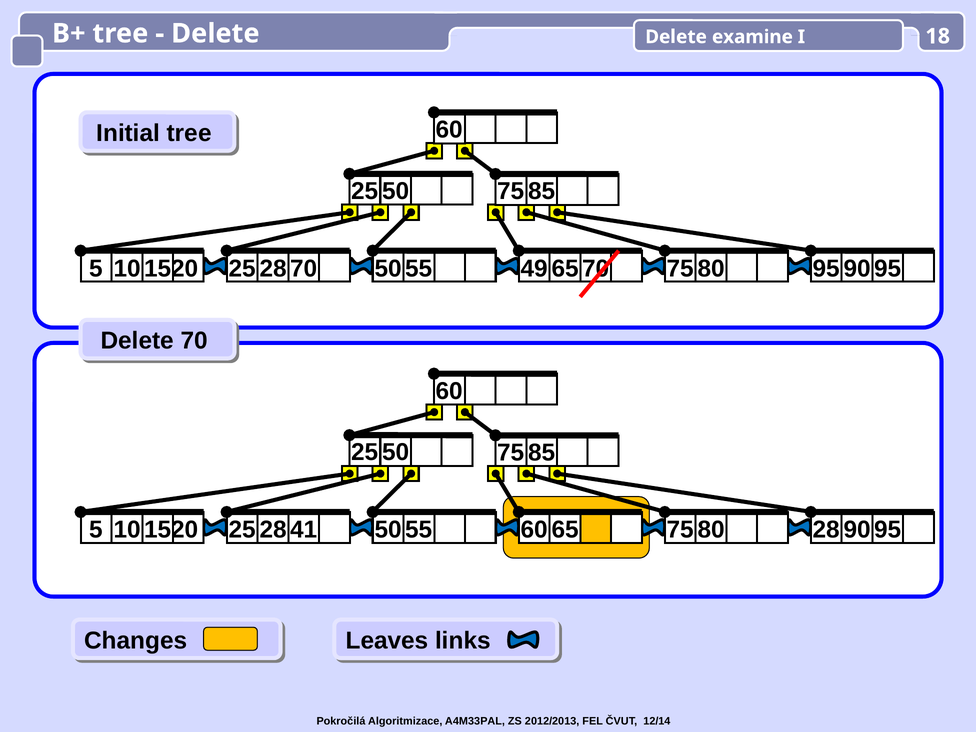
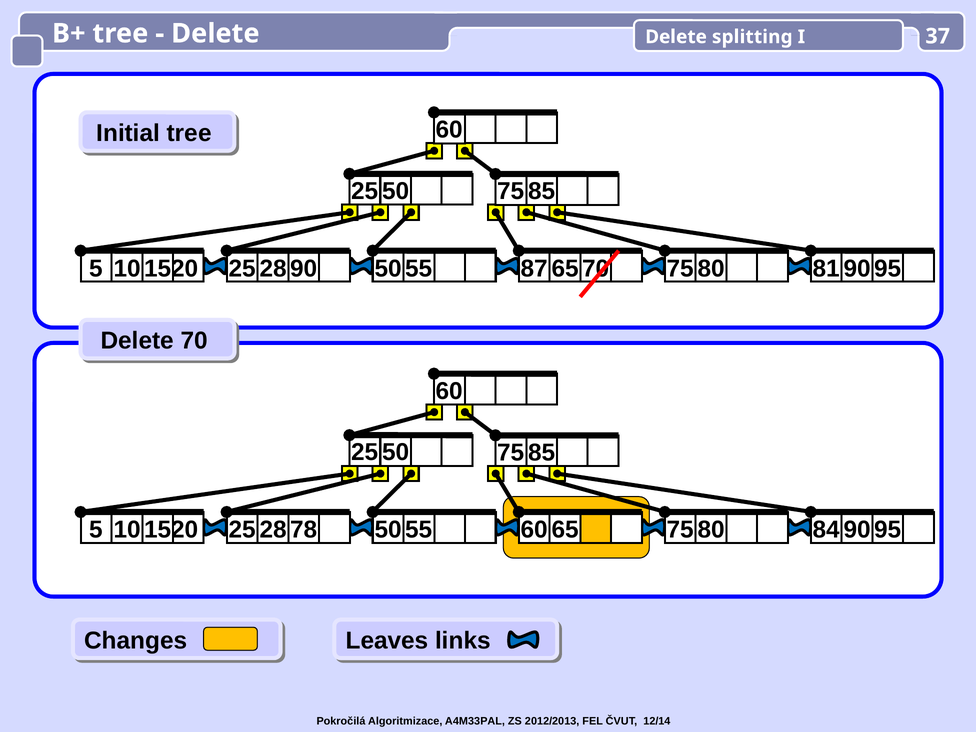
examine: examine -> splitting (752, 37)
18: 18 -> 37 (938, 36)
25 70: 70 -> 90 (304, 269)
49: 49 -> 87 (534, 269)
65 95: 95 -> 81 (826, 269)
41: 41 -> 78 (304, 530)
28: 28 -> 84 (826, 530)
